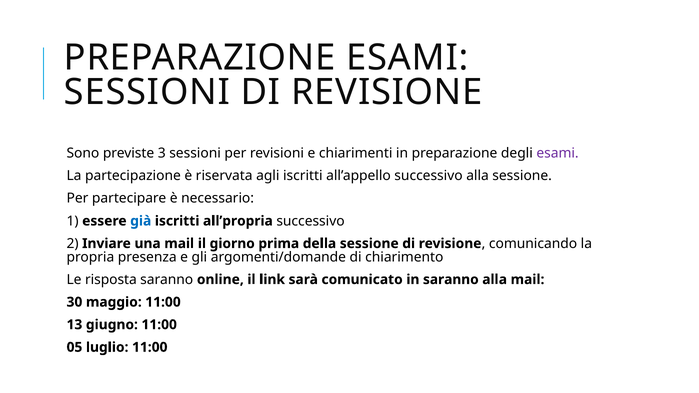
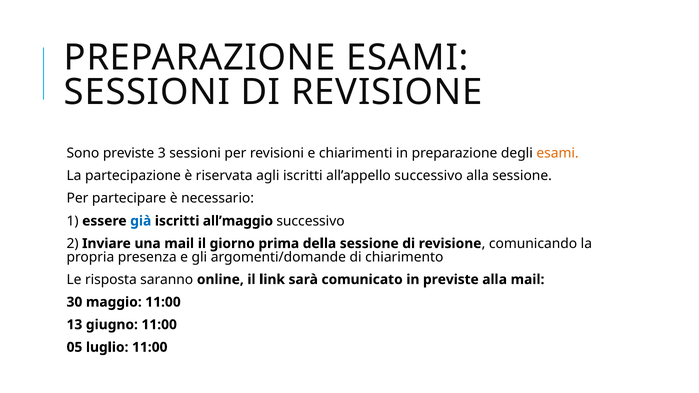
esami colour: purple -> orange (558, 153)
all’propria: all’propria -> all’maggio (238, 221)
in saranno: saranno -> previste (451, 280)
